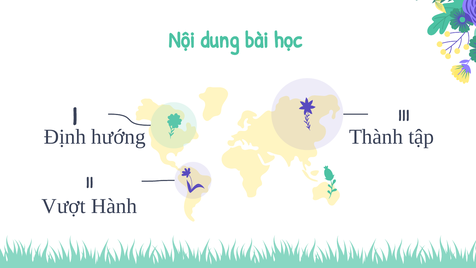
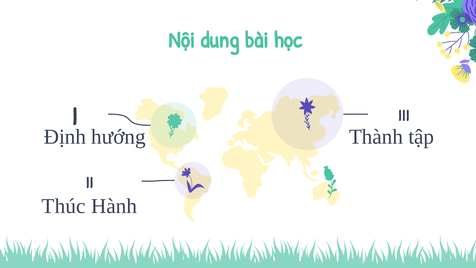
Vượt: Vượt -> Thúc (64, 206)
